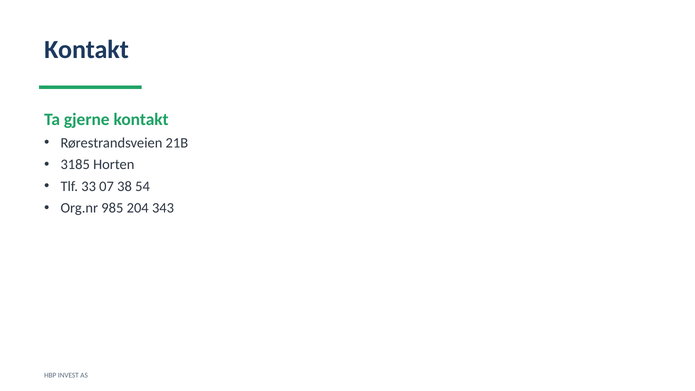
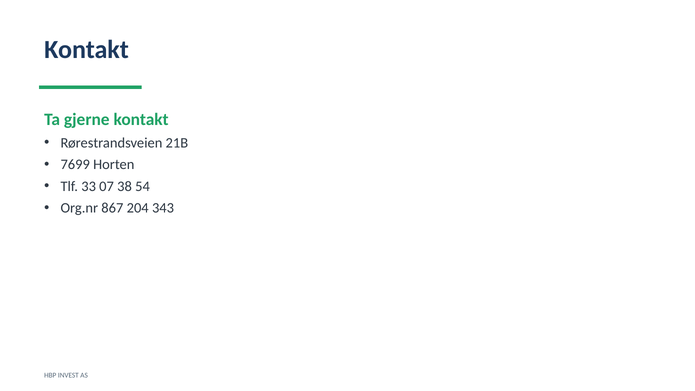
3185: 3185 -> 7699 (75, 165)
985: 985 -> 867 (112, 208)
